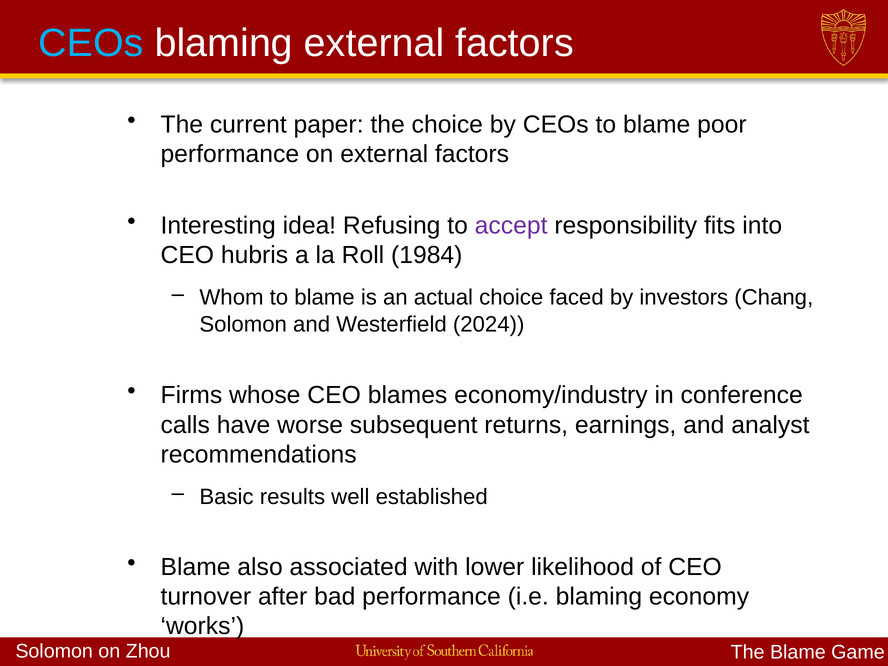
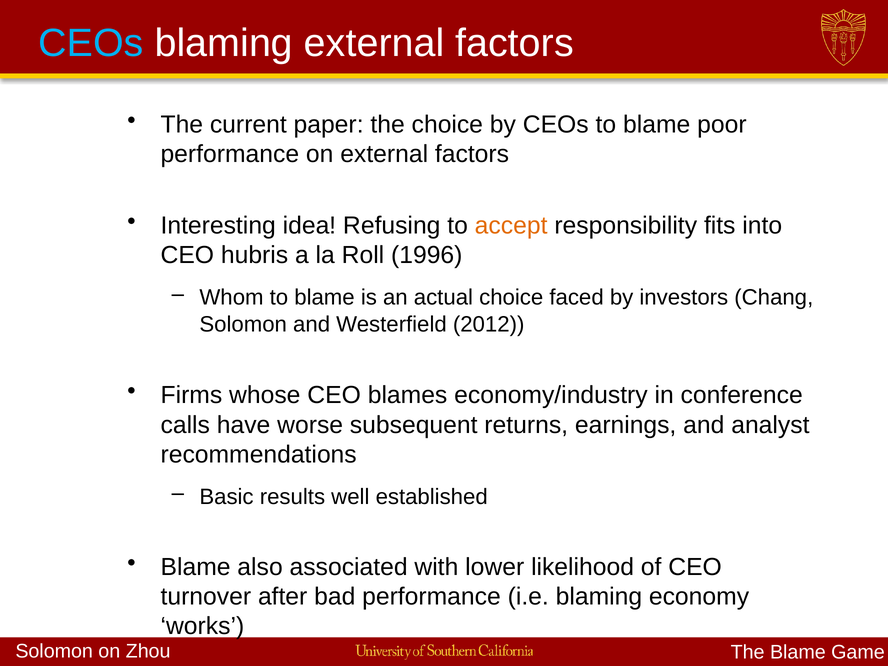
accept colour: purple -> orange (511, 226)
1984: 1984 -> 1996 (427, 255)
2024: 2024 -> 2012 (489, 324)
